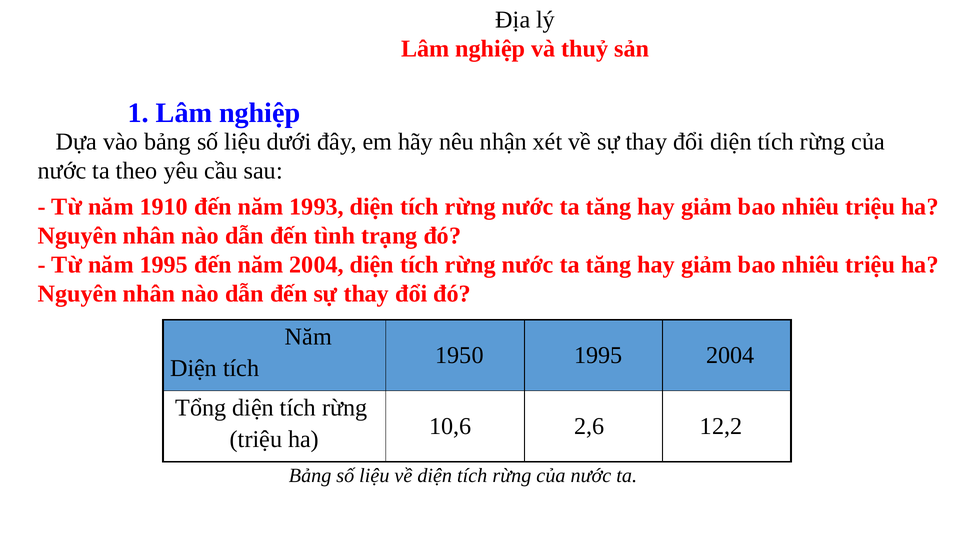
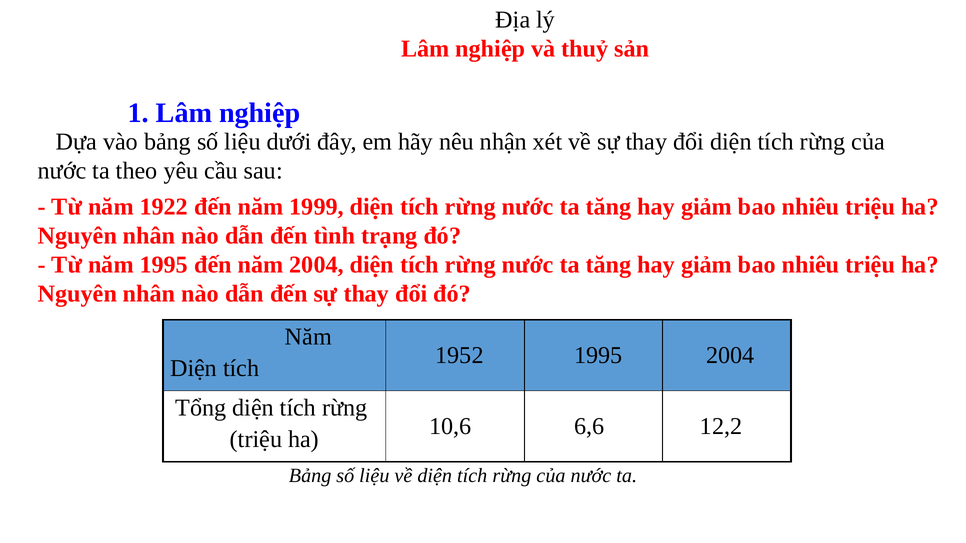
1910: 1910 -> 1922 (164, 207)
1993: 1993 -> 1999 (317, 207)
1950: 1950 -> 1952 (459, 356)
2,6: 2,6 -> 6,6 (589, 427)
